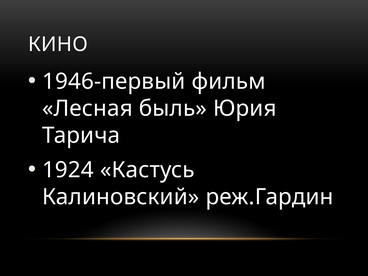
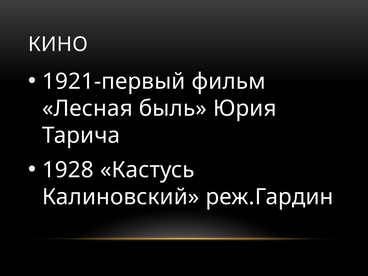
1946-первый: 1946-первый -> 1921-первый (114, 81)
1924: 1924 -> 1928 (68, 170)
